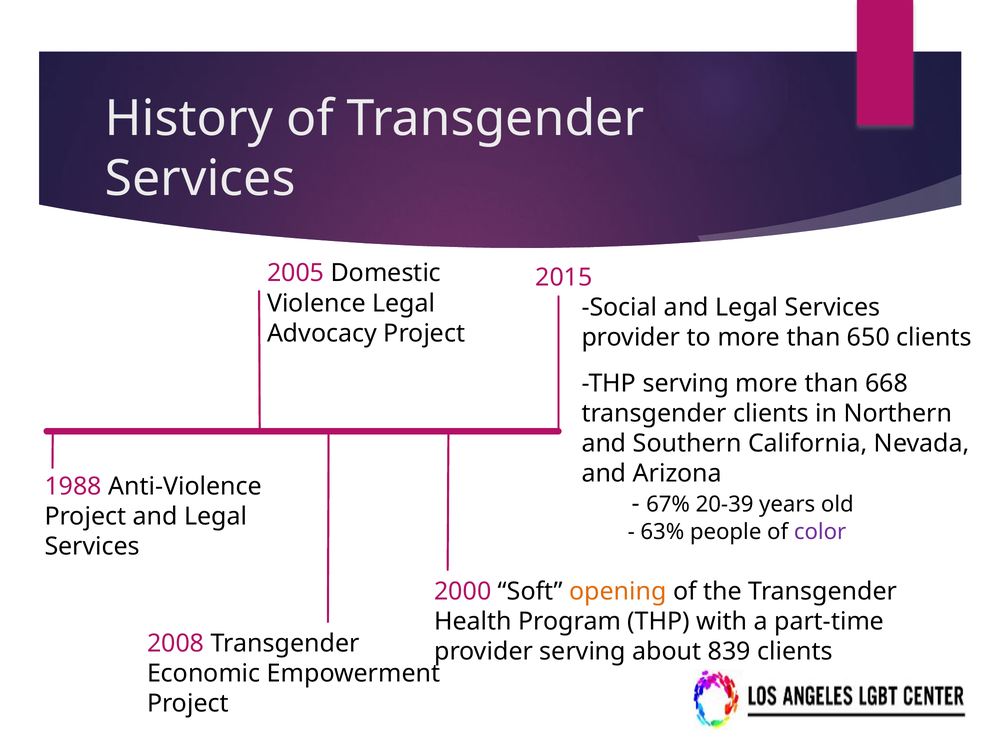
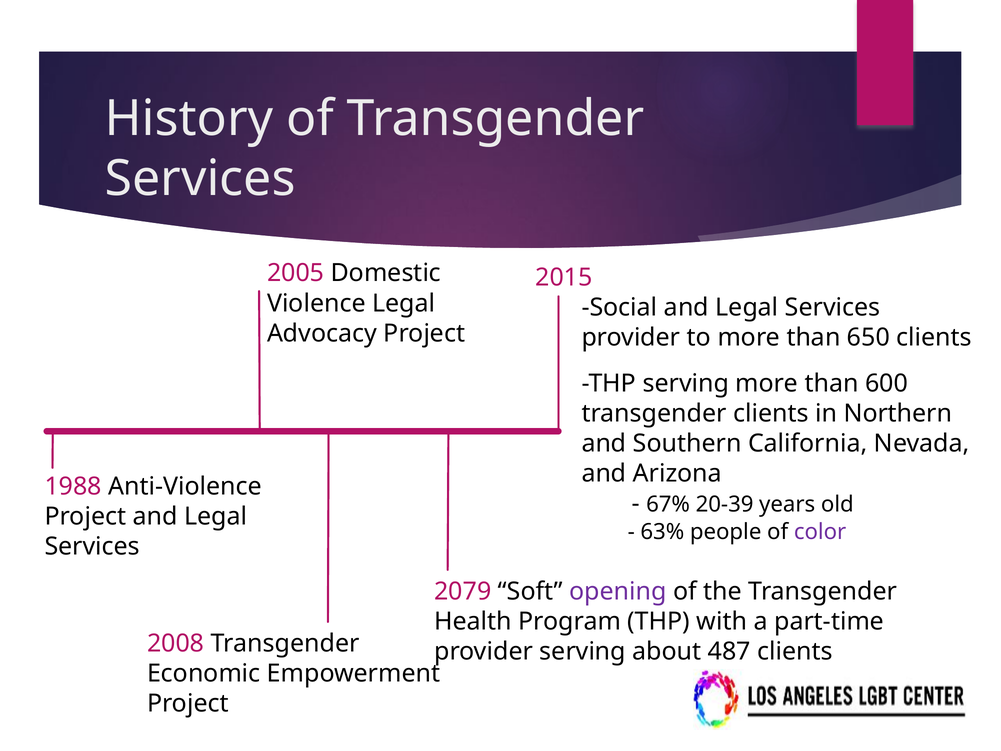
668: 668 -> 600 (886, 383)
2000: 2000 -> 2079 (463, 591)
opening colour: orange -> purple (618, 591)
839: 839 -> 487 (729, 651)
